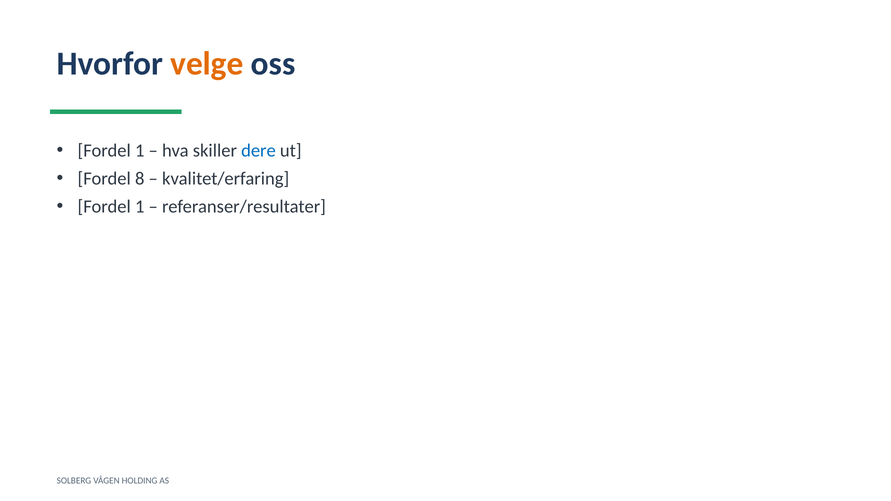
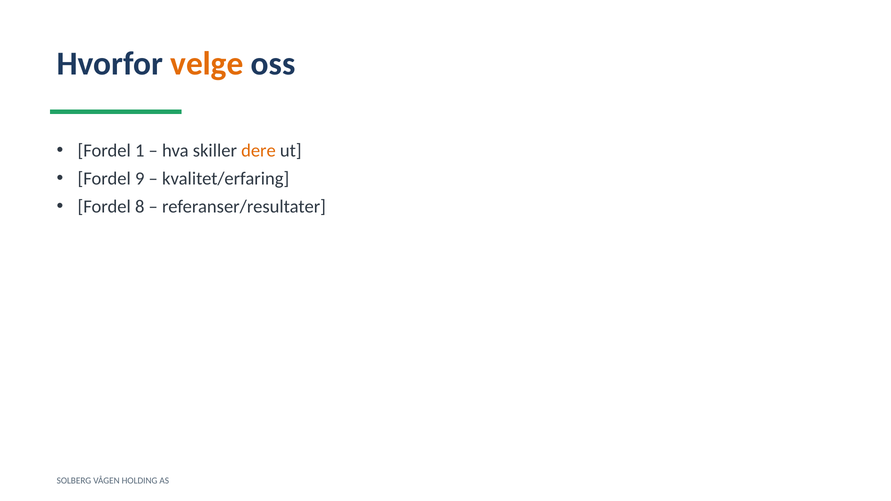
dere colour: blue -> orange (258, 151)
8: 8 -> 9 (140, 179)
1: 1 -> 8 (140, 207)
